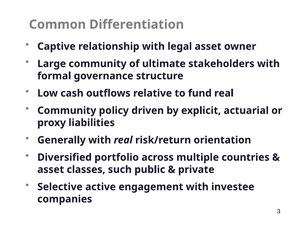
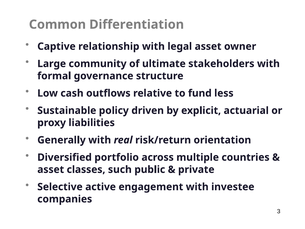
fund real: real -> less (224, 93)
Community: Community -> Sustainable (67, 110)
